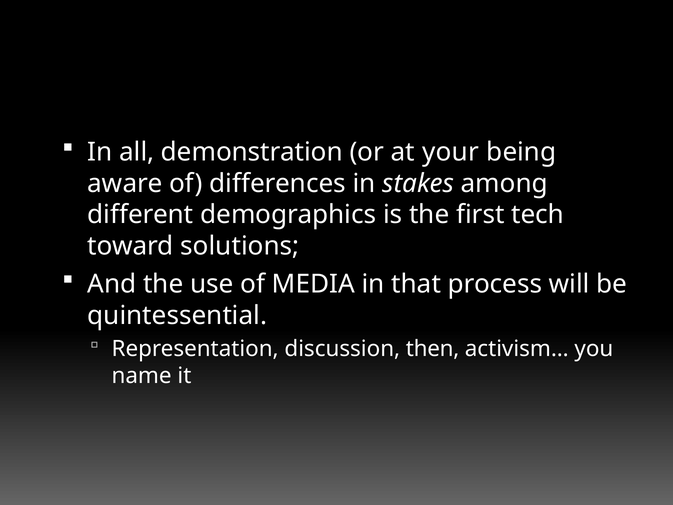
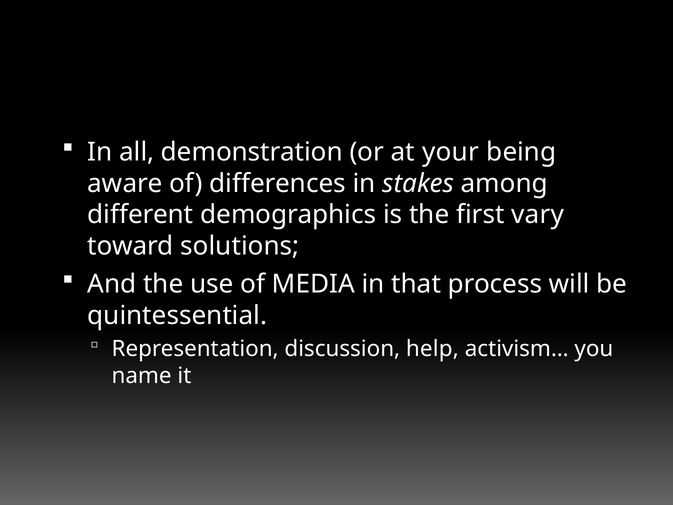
tech: tech -> vary (538, 215)
then: then -> help (432, 349)
